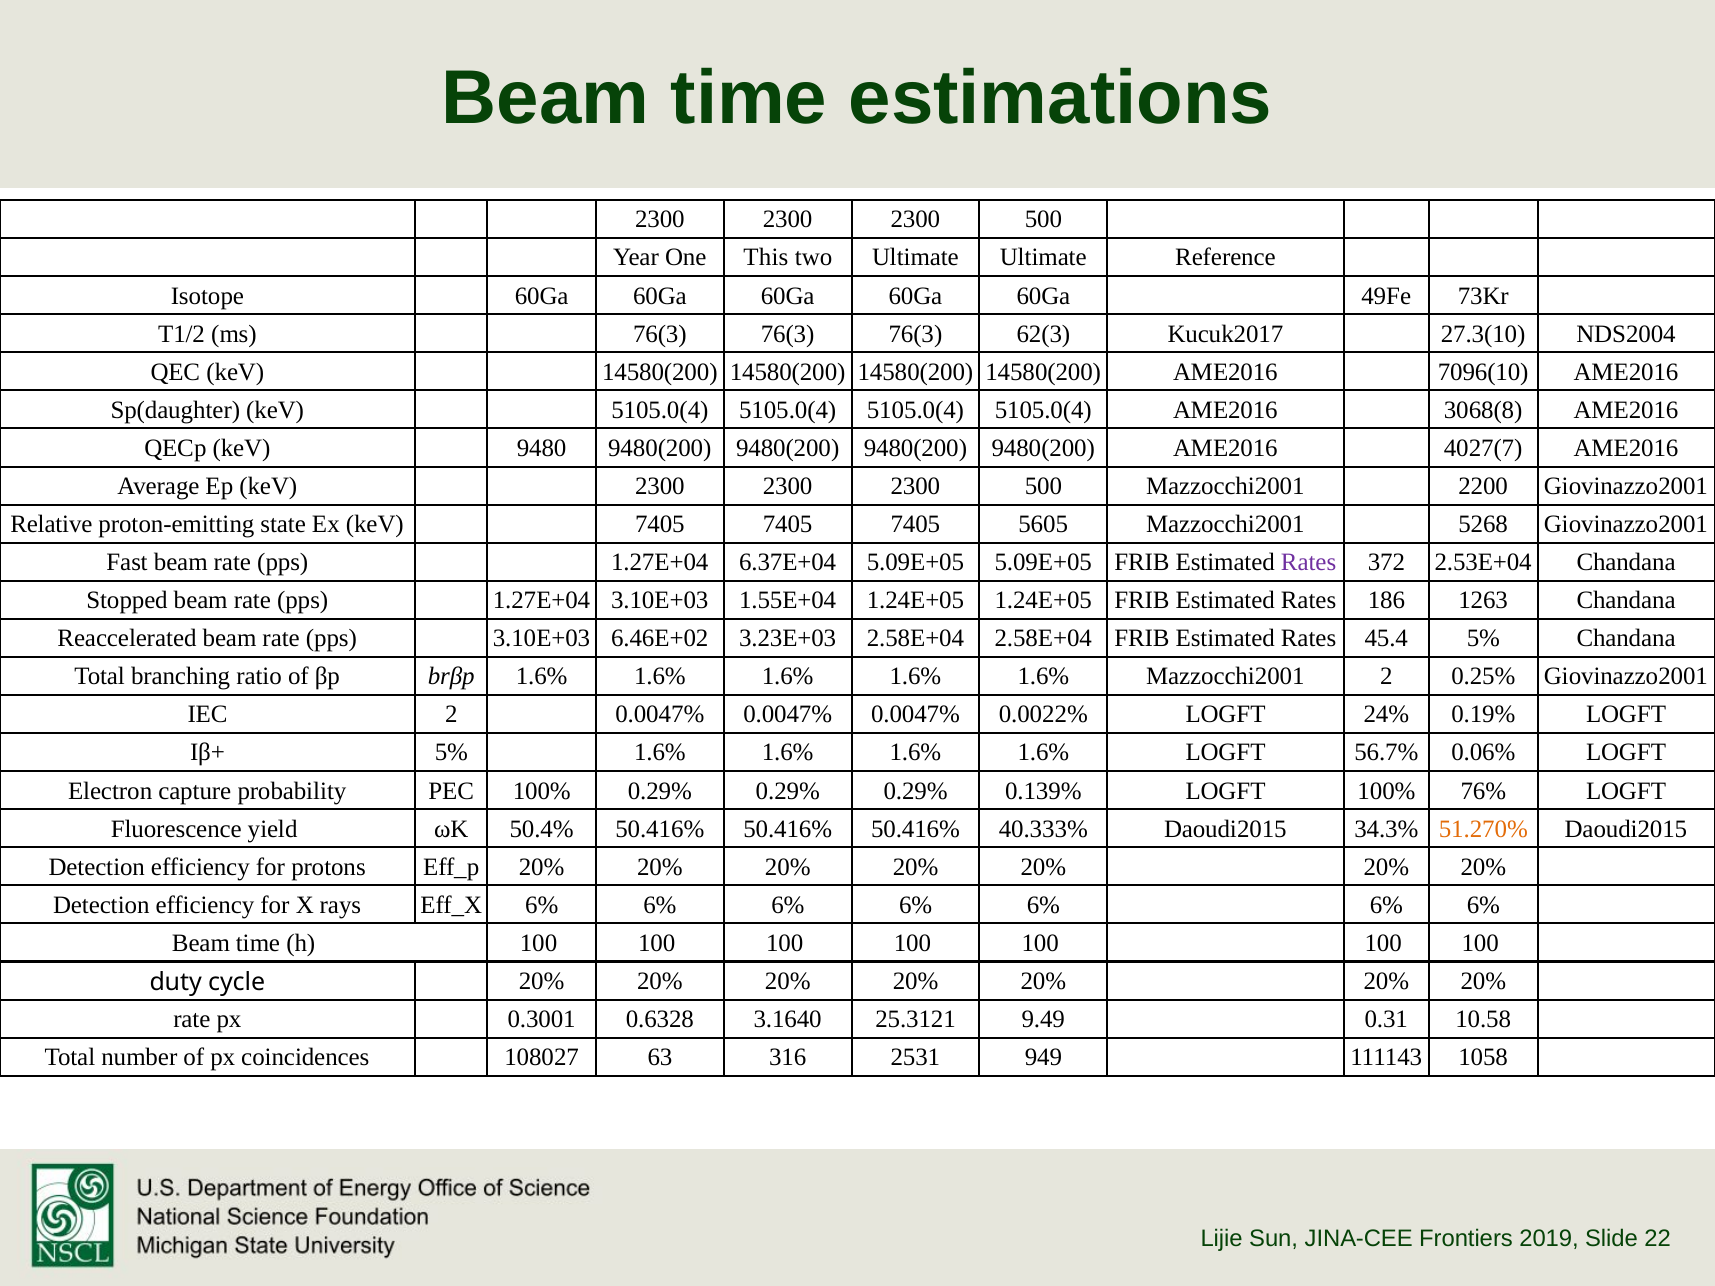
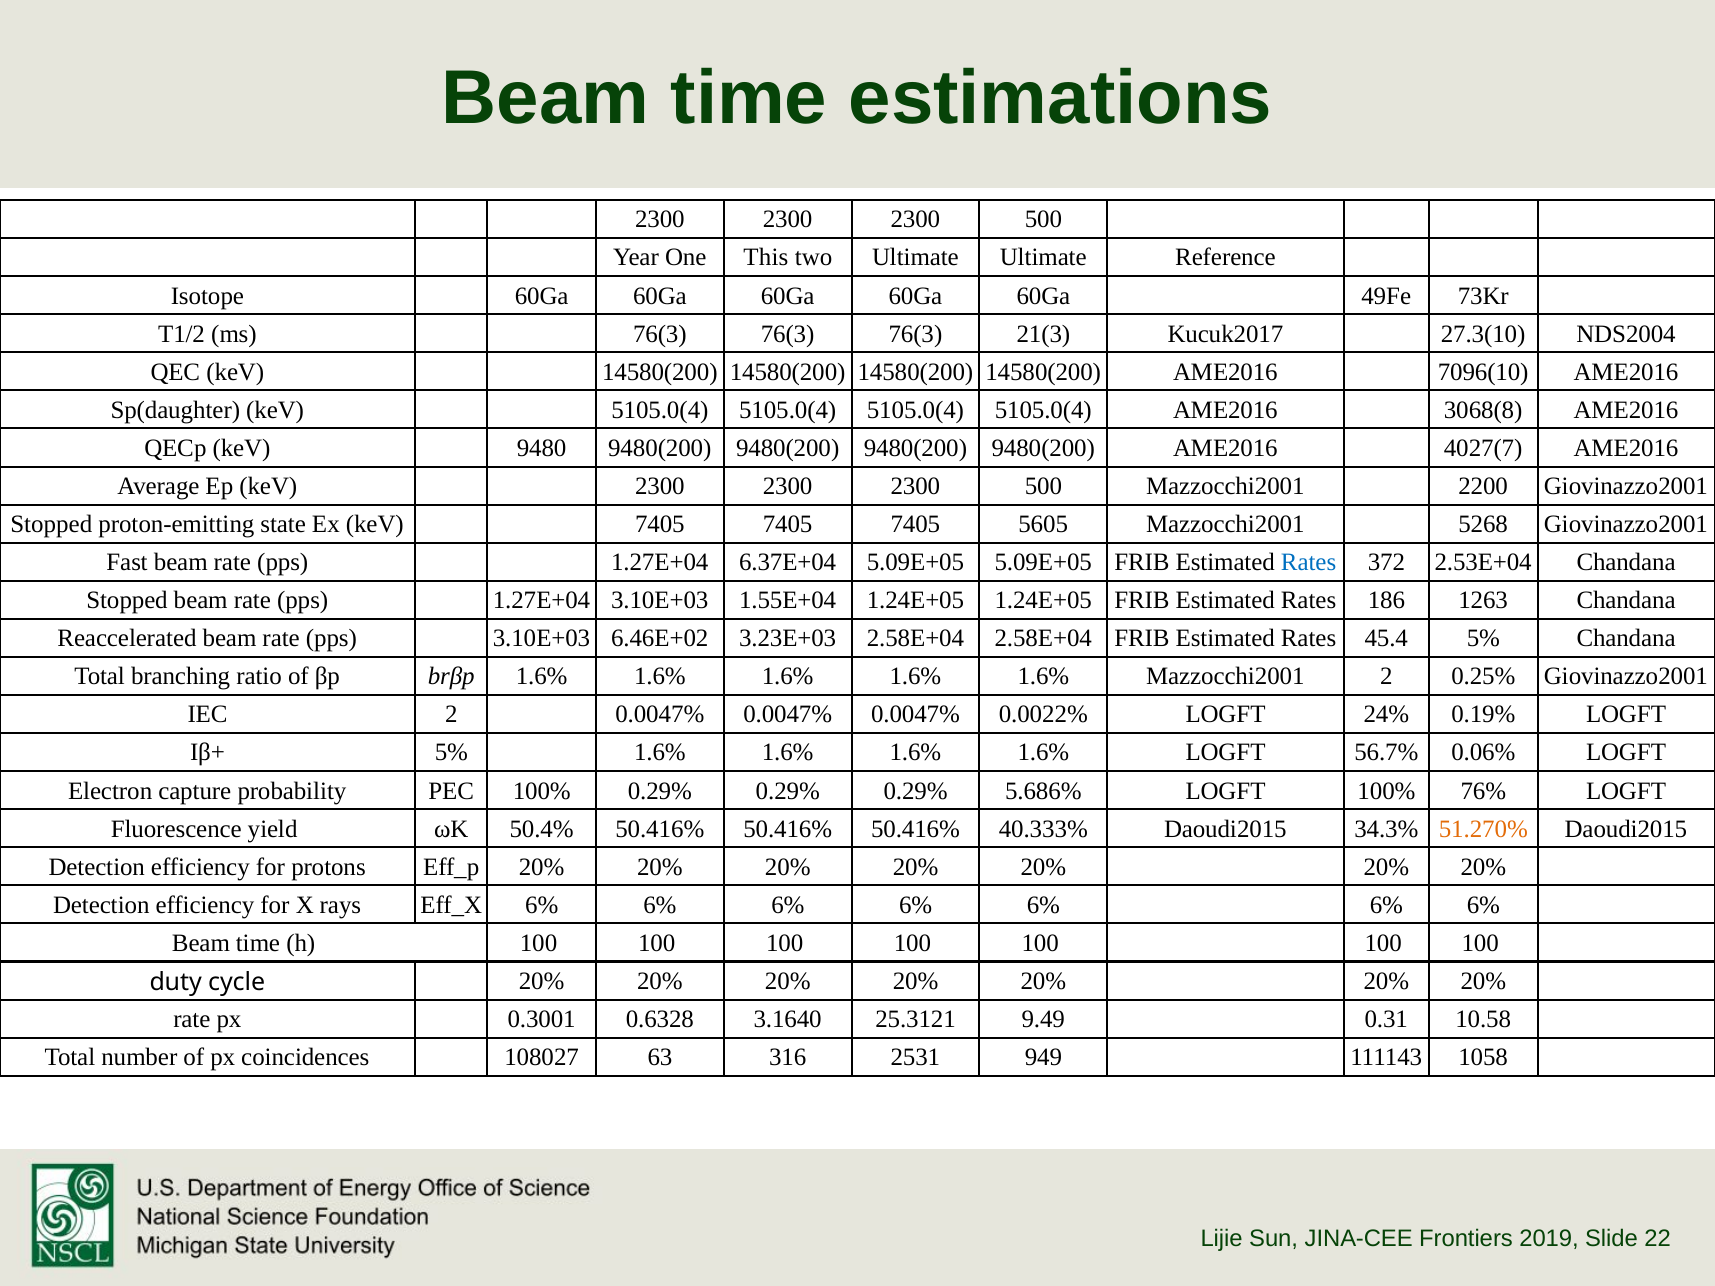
62(3: 62(3 -> 21(3 (1043, 334)
Relative: Relative -> Stopped (51, 524)
Rates colour: purple -> blue (1309, 562)
0.139%: 0.139% -> 5.686% (1043, 791)
